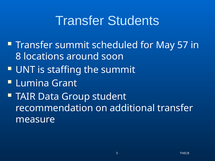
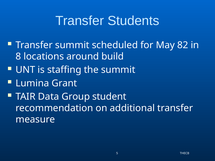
57: 57 -> 82 (183, 45)
soon: soon -> build (113, 57)
